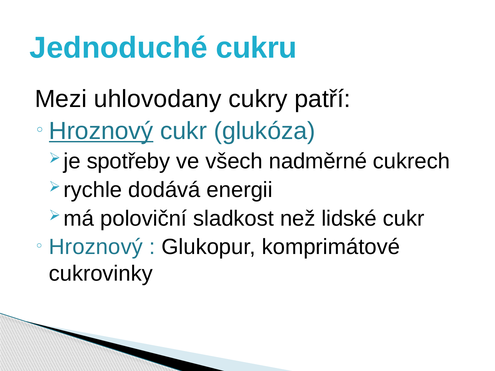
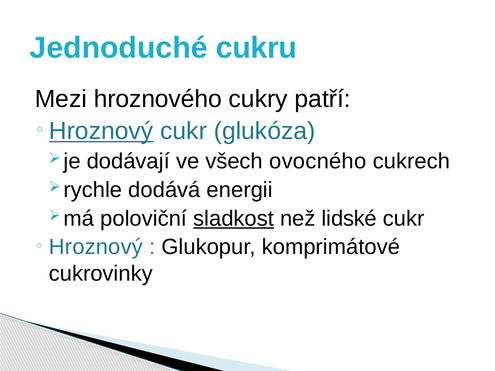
uhlovodany: uhlovodany -> hroznového (158, 99)
spotřeby: spotřeby -> dodávají (128, 161)
nadměrné: nadměrné -> ovocného (318, 161)
sladkost underline: none -> present (234, 219)
